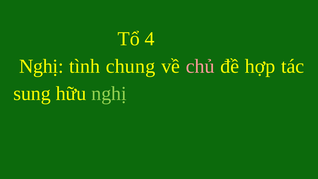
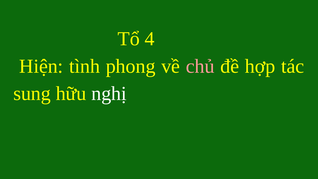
Nghị: Nghị -> Hiện (41, 66)
chung: chung -> phong (131, 66)
nghị colour: light green -> white (109, 94)
